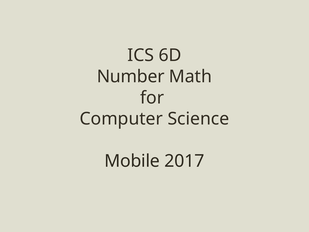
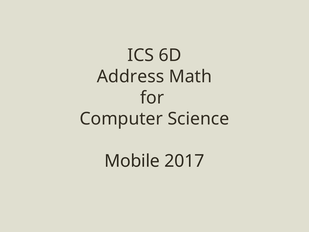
Number: Number -> Address (131, 76)
